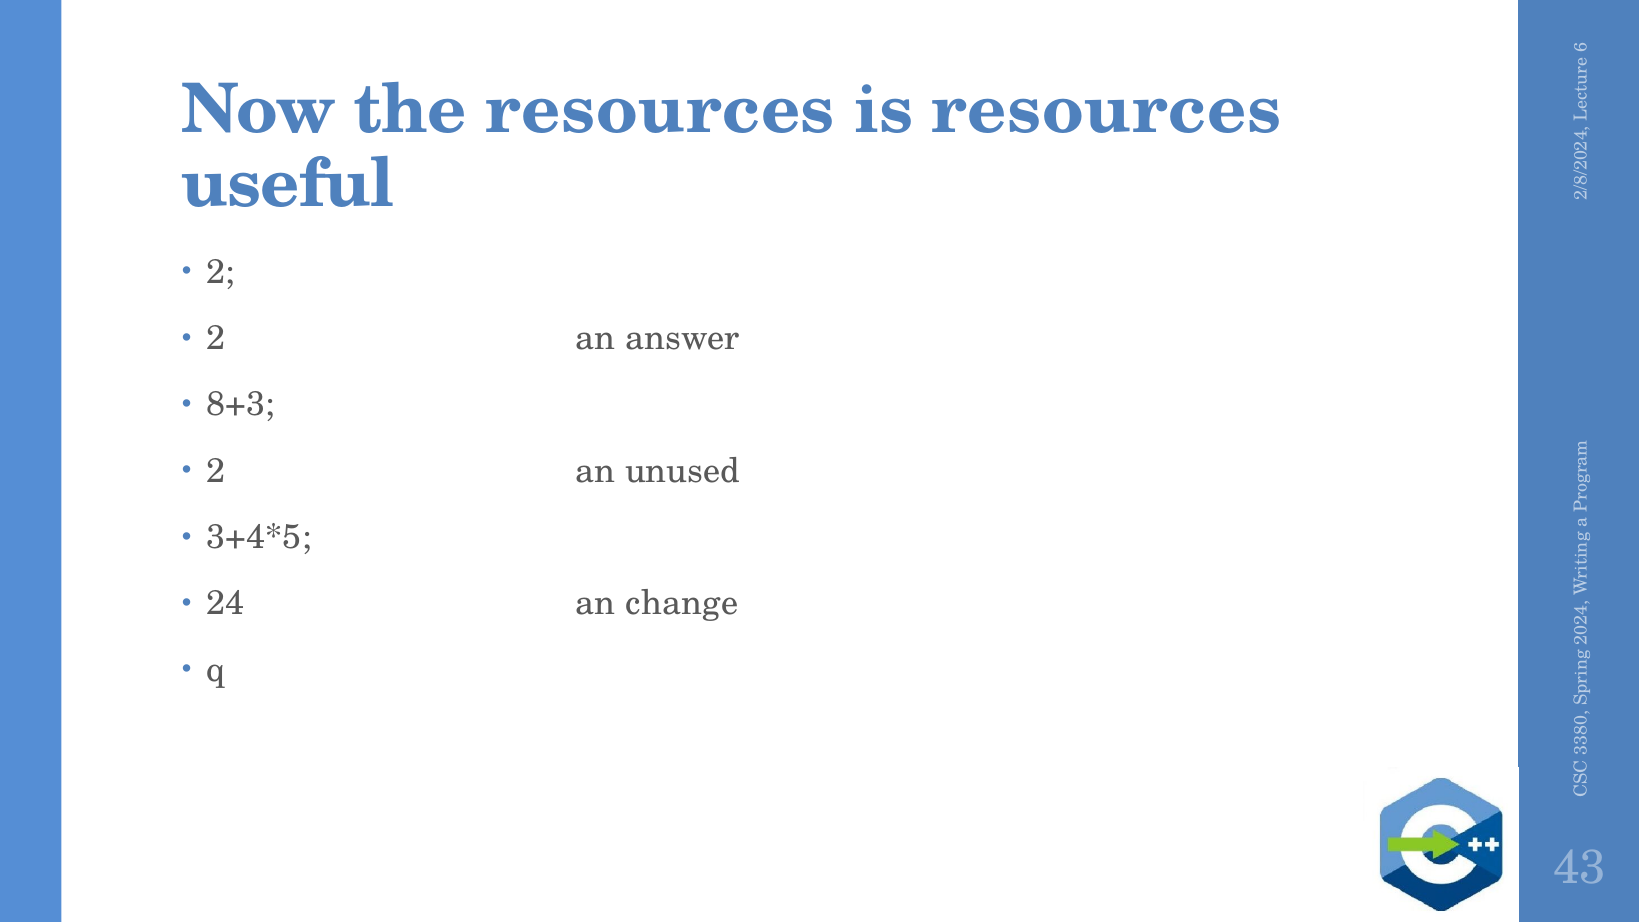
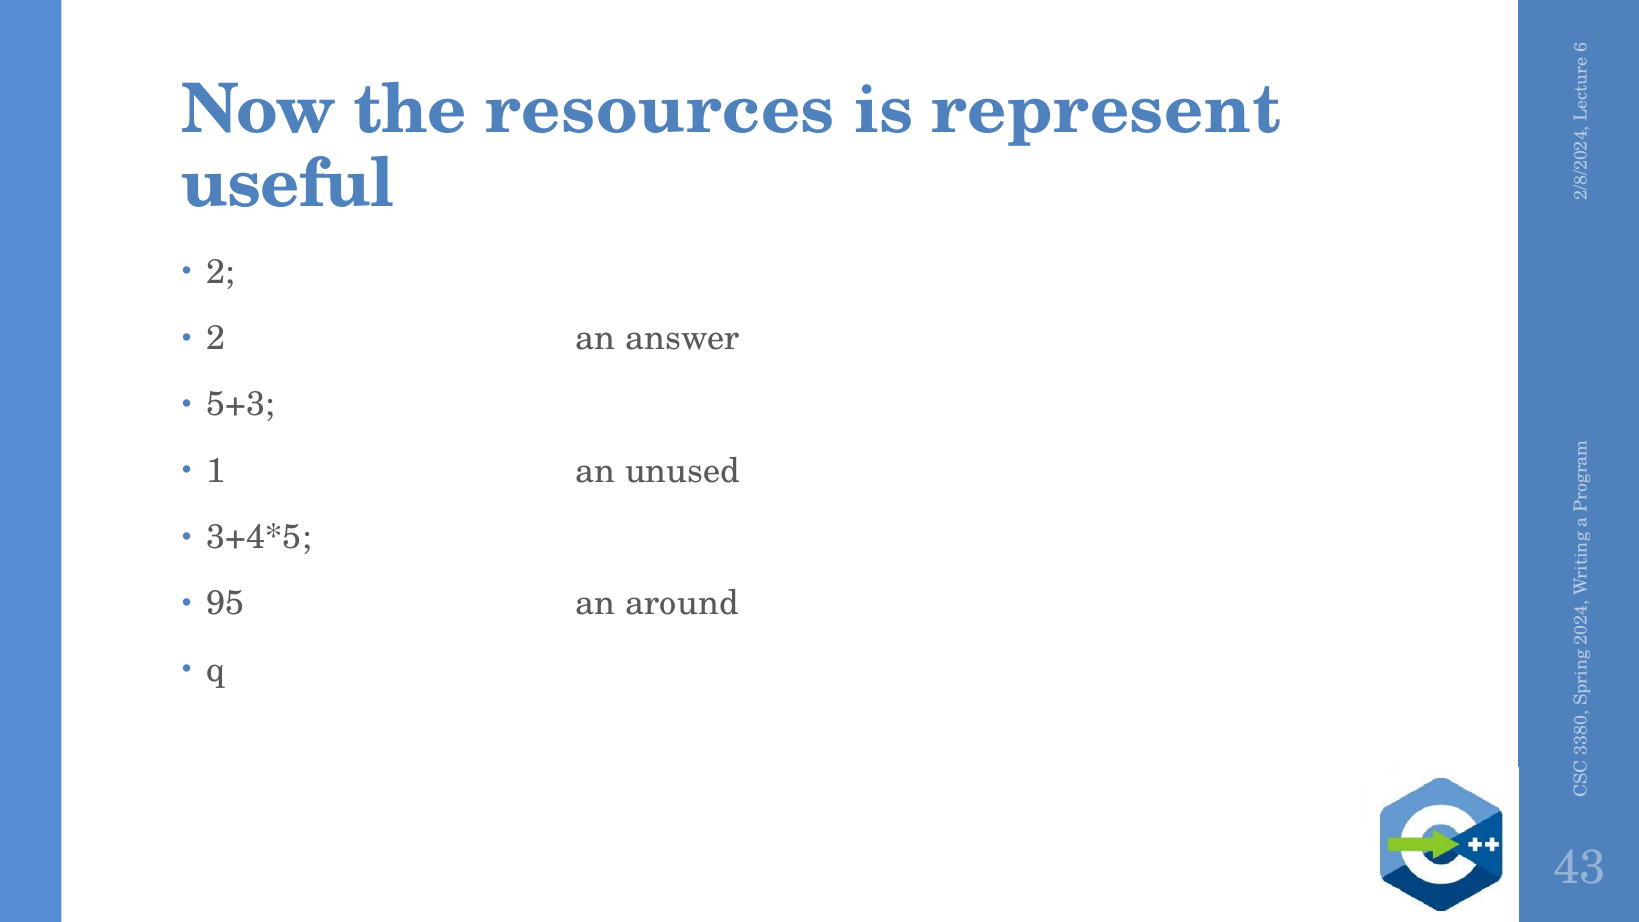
is resources: resources -> represent (1106, 110)
8+3: 8+3 -> 5+3 (241, 404)
2: 2 -> 1 (216, 471)
24: 24 -> 95 (225, 603)
change: change -> around (682, 603)
